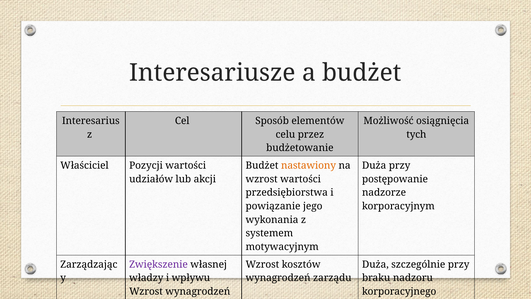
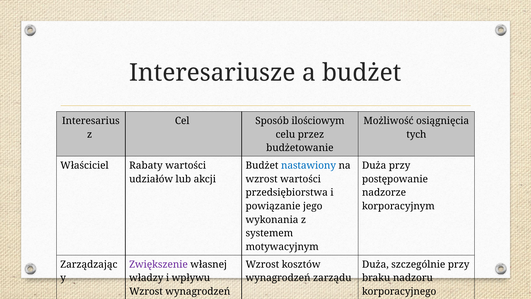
elementów: elementów -> ilościowym (318, 121)
Pozycji: Pozycji -> Rabaty (146, 165)
nastawiony colour: orange -> blue (309, 165)
